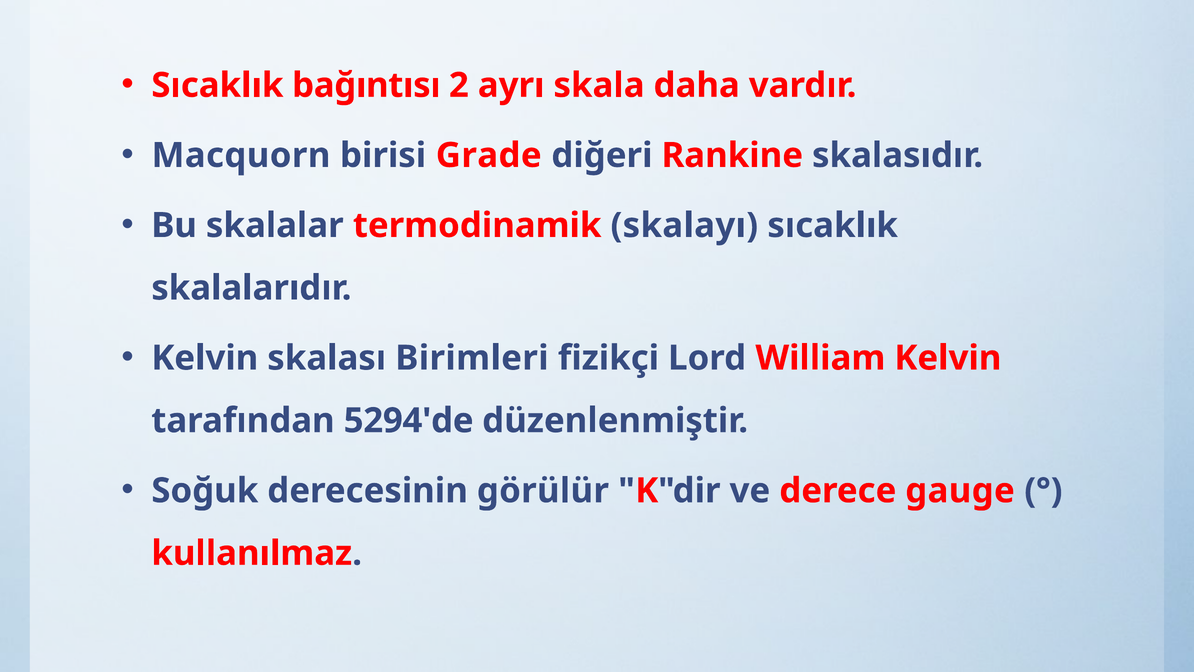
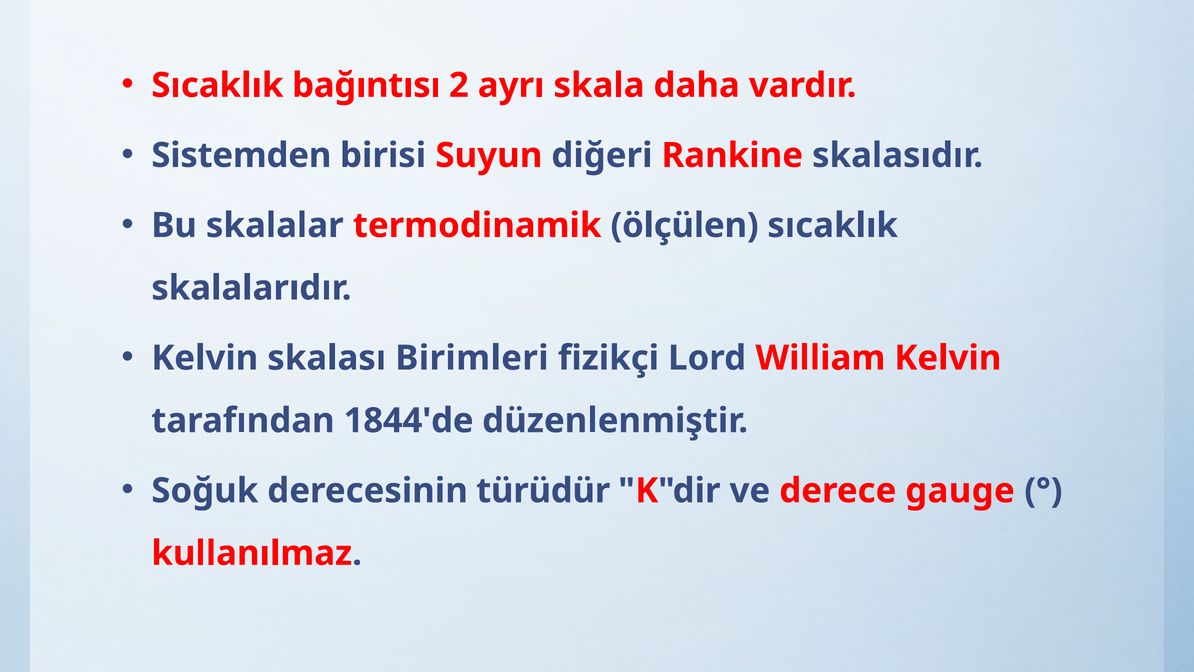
Macquorn: Macquorn -> Sistemden (241, 155)
Grade: Grade -> Suyun (489, 155)
skalayı: skalayı -> ölçülen (685, 225)
5294'de: 5294'de -> 1844'de (409, 421)
görülür: görülür -> türüdür (543, 491)
